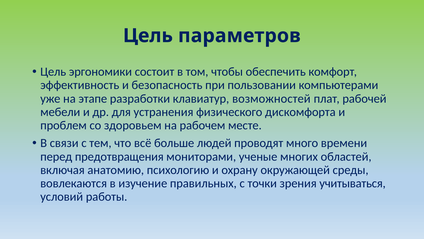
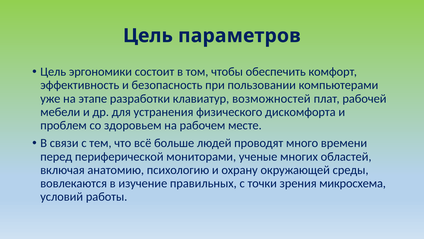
предотвращения: предотвращения -> периферической (119, 156)
учитываться: учитываться -> микросхема (353, 183)
